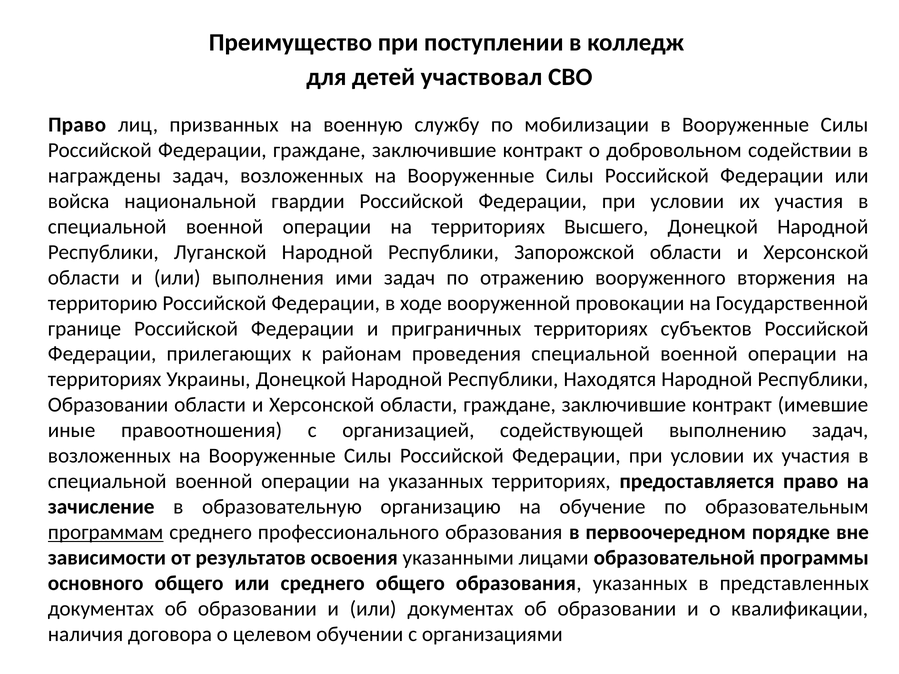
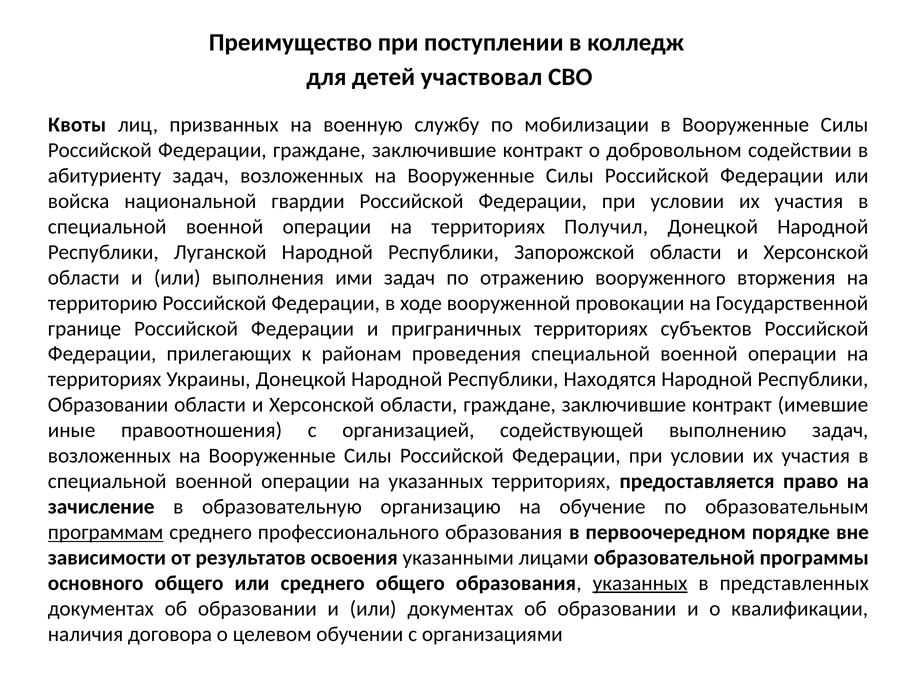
Право: Право -> Квоты (77, 125)
награждены: награждены -> абитуриенту (104, 176)
Высшего: Высшего -> Получил (606, 227)
указанных underline: none -> present (640, 583)
